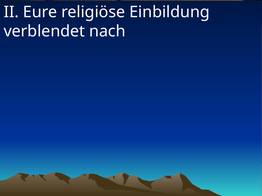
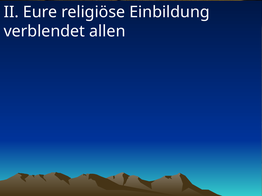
nach: nach -> allen (107, 31)
